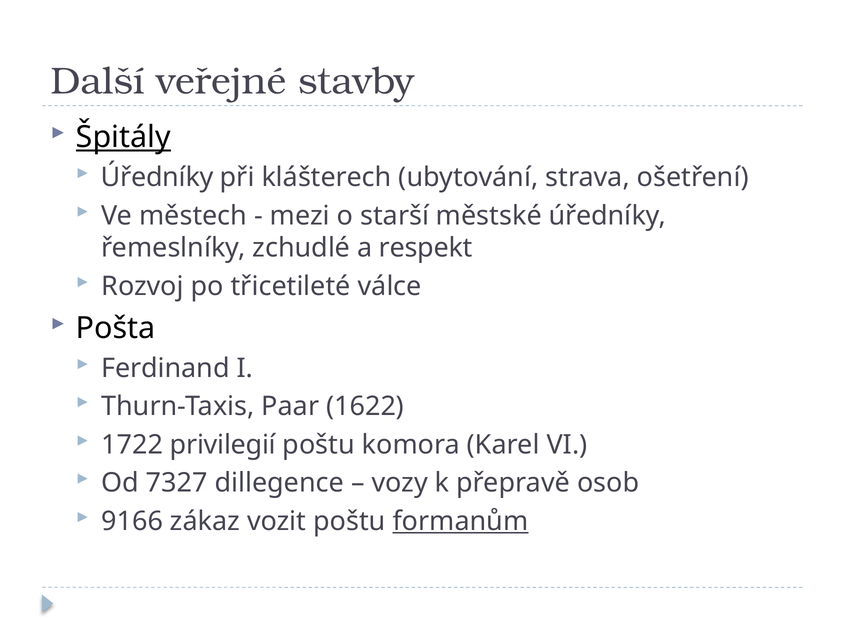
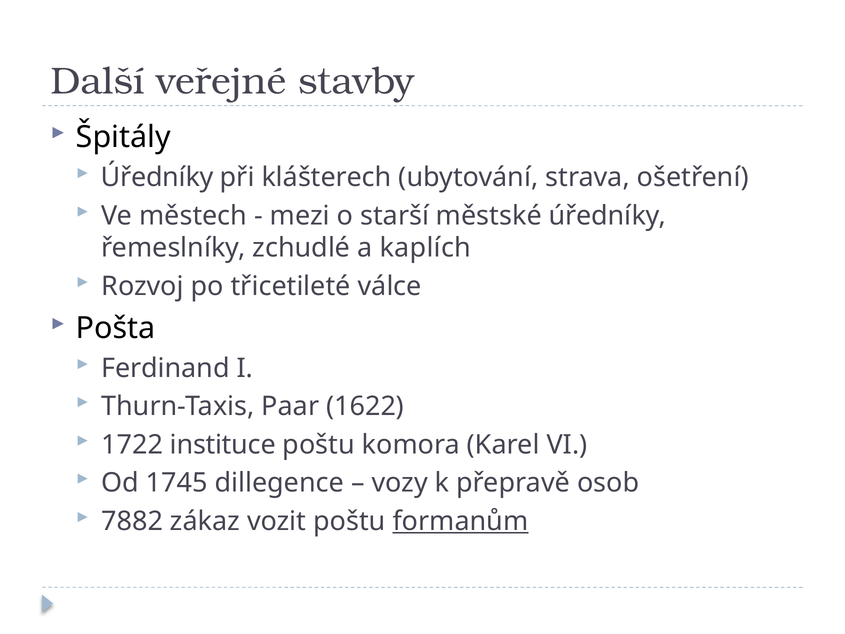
Špitály underline: present -> none (123, 137)
respekt: respekt -> kaplích (425, 248)
privilegií: privilegií -> instituce (223, 445)
7327: 7327 -> 1745 (177, 483)
9166: 9166 -> 7882 (132, 521)
